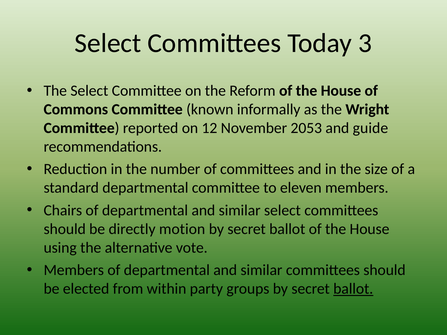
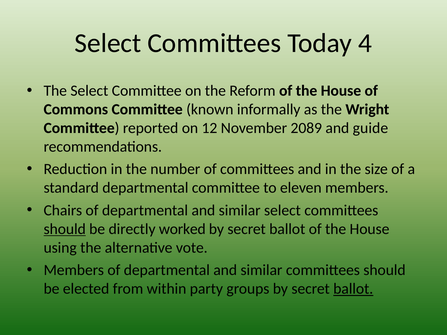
3: 3 -> 4 (365, 43)
2053: 2053 -> 2089 (306, 128)
should underline: none -> present (65, 229)
motion: motion -> worked (182, 229)
